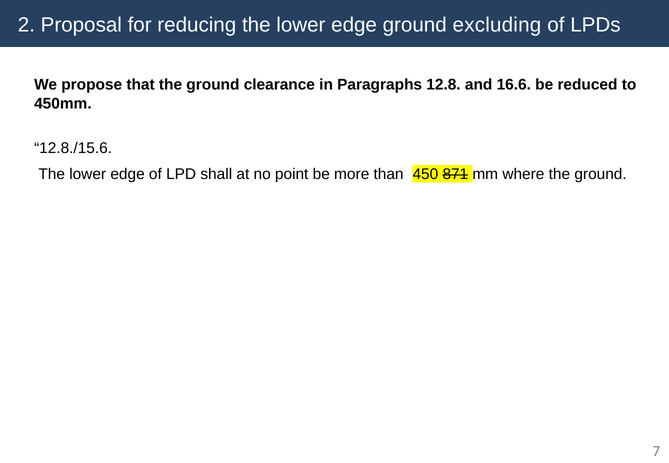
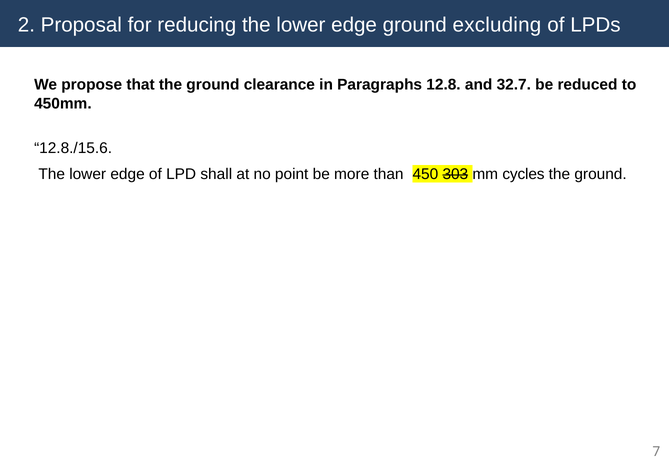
16.6: 16.6 -> 32.7 (514, 85)
871: 871 -> 303 (455, 174)
where: where -> cycles (523, 174)
